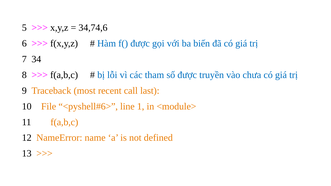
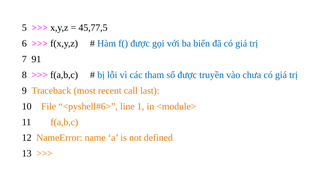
34,74,6: 34,74,6 -> 45,77,5 (93, 28)
34: 34 -> 91 (36, 59)
